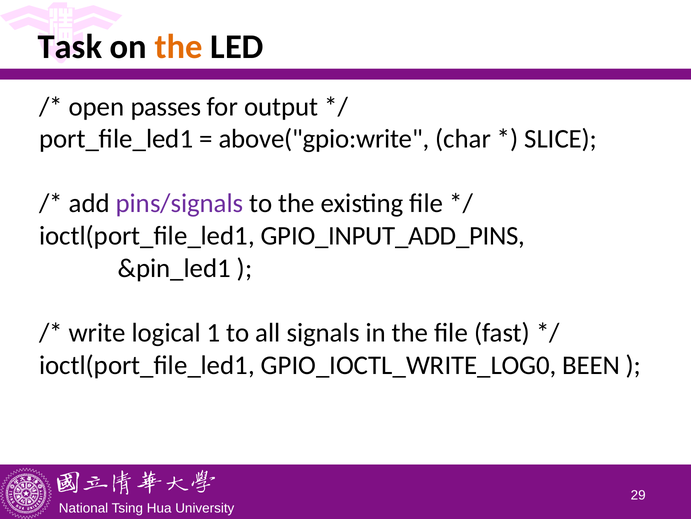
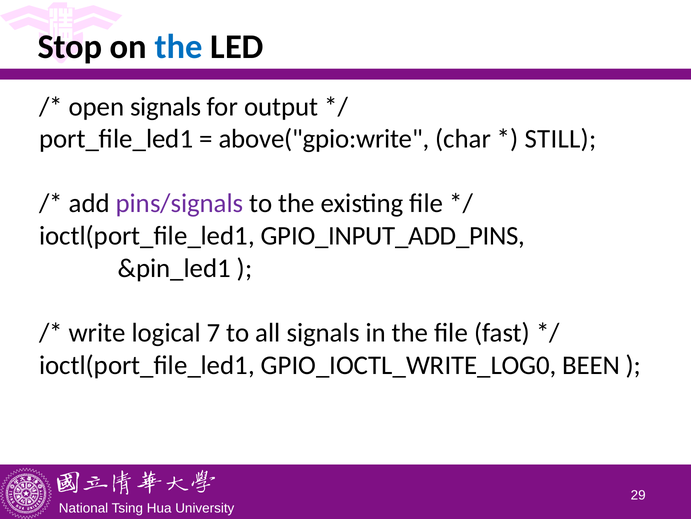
Task: Task -> Stop (70, 47)
the colour: orange -> blue (179, 47)
open passes: passes -> signals (166, 107)
SLICE: SLICE -> STILL (561, 139)
1: 1 -> 7 (214, 332)
